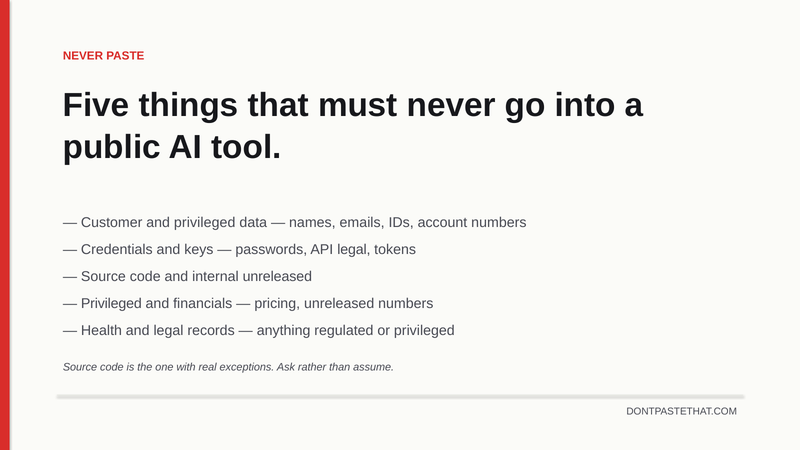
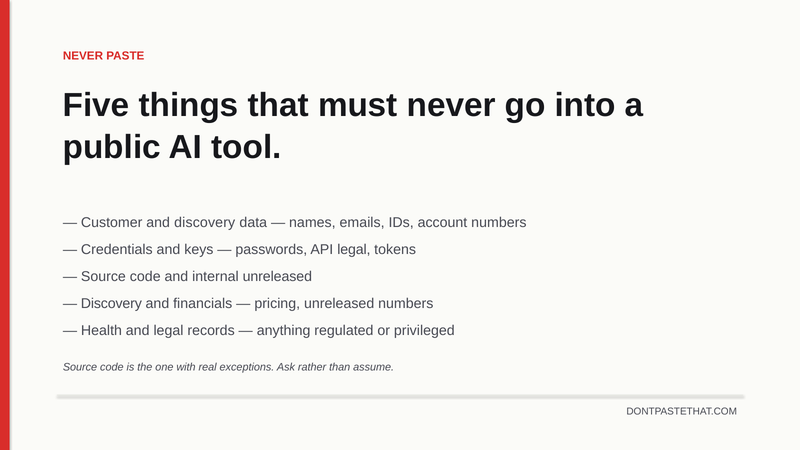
and privileged: privileged -> discovery (205, 222)
Privileged: Privileged -> Discovery (111, 303)
